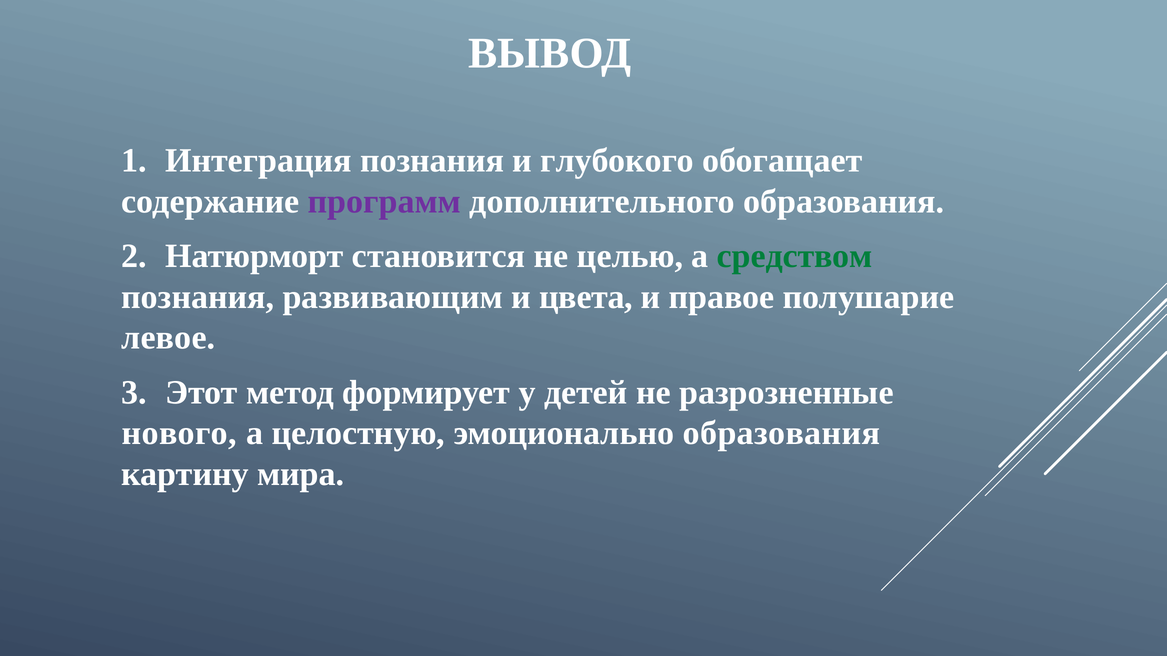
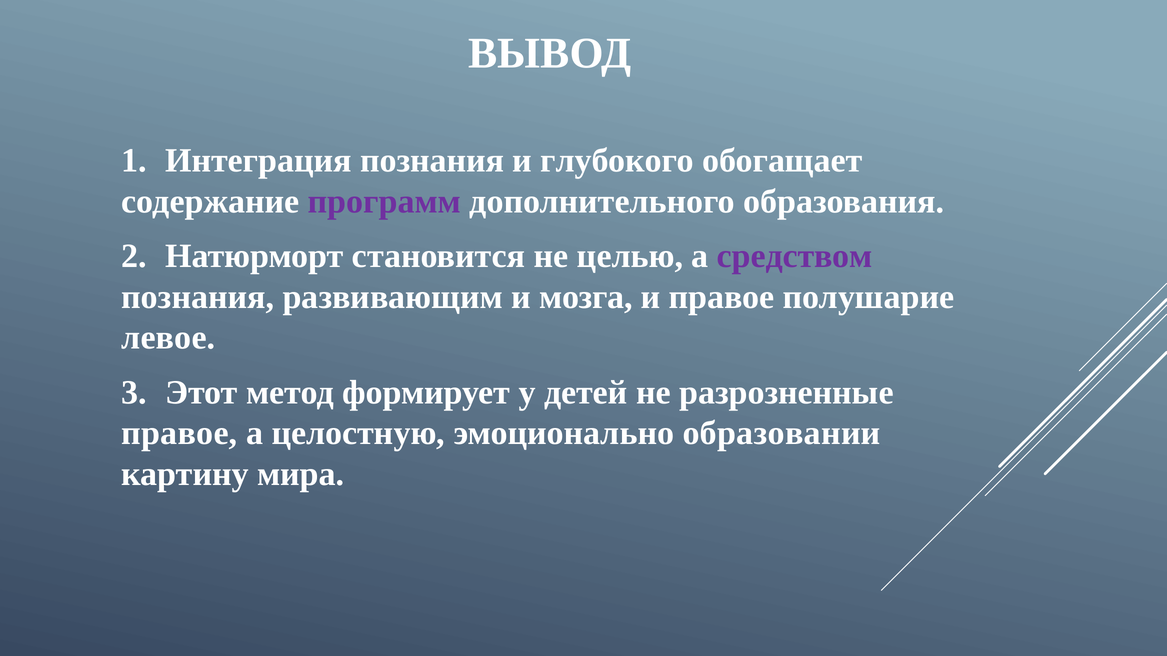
средством colour: green -> purple (795, 256)
цвета: цвета -> мозга (586, 297)
нового: нового -> правое (179, 433)
эмоционально образования: образования -> образовании (782, 433)
